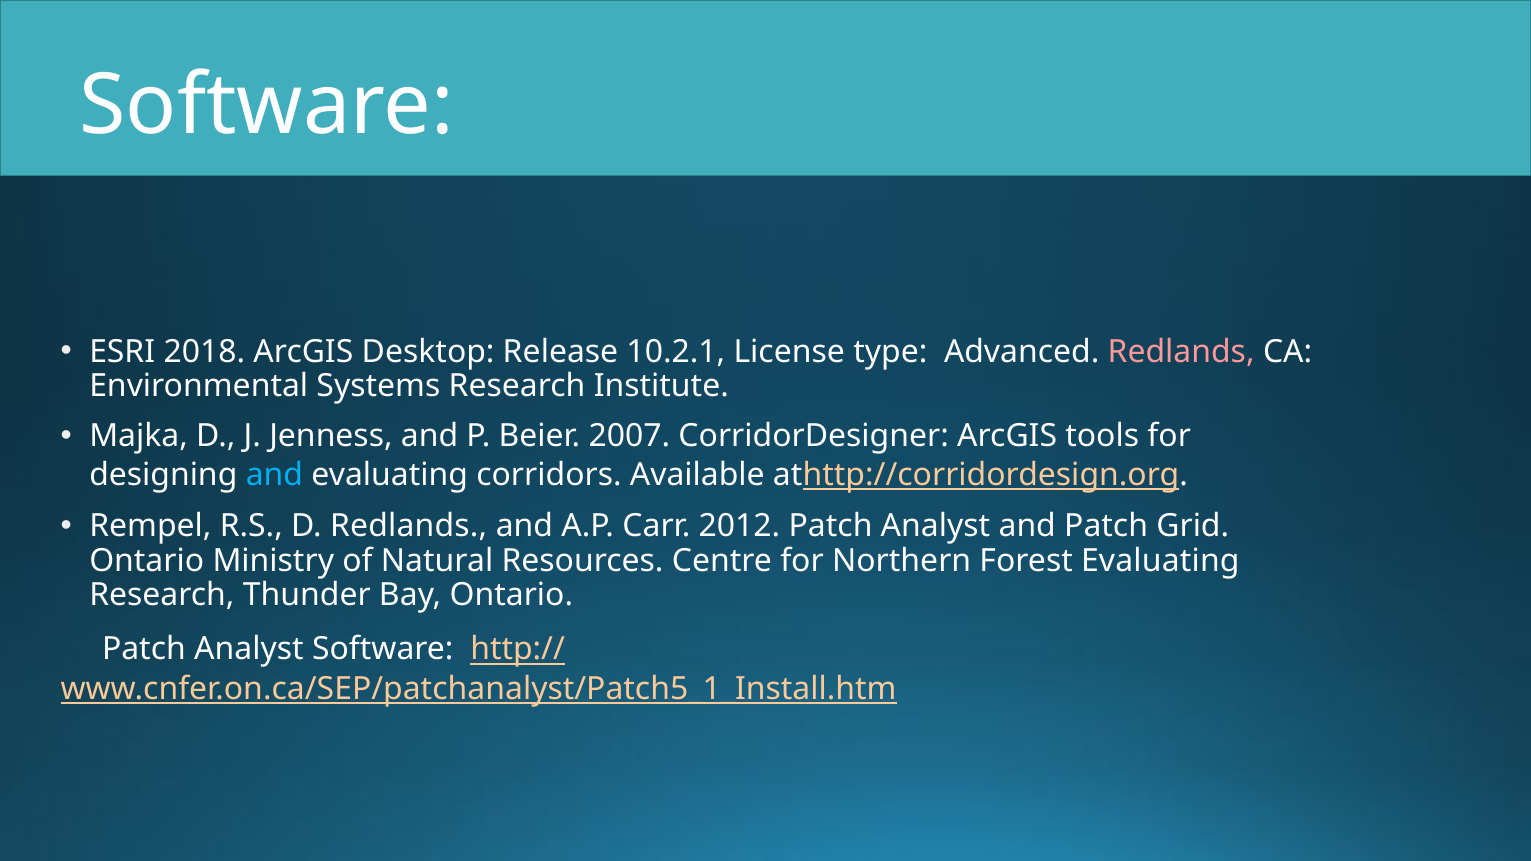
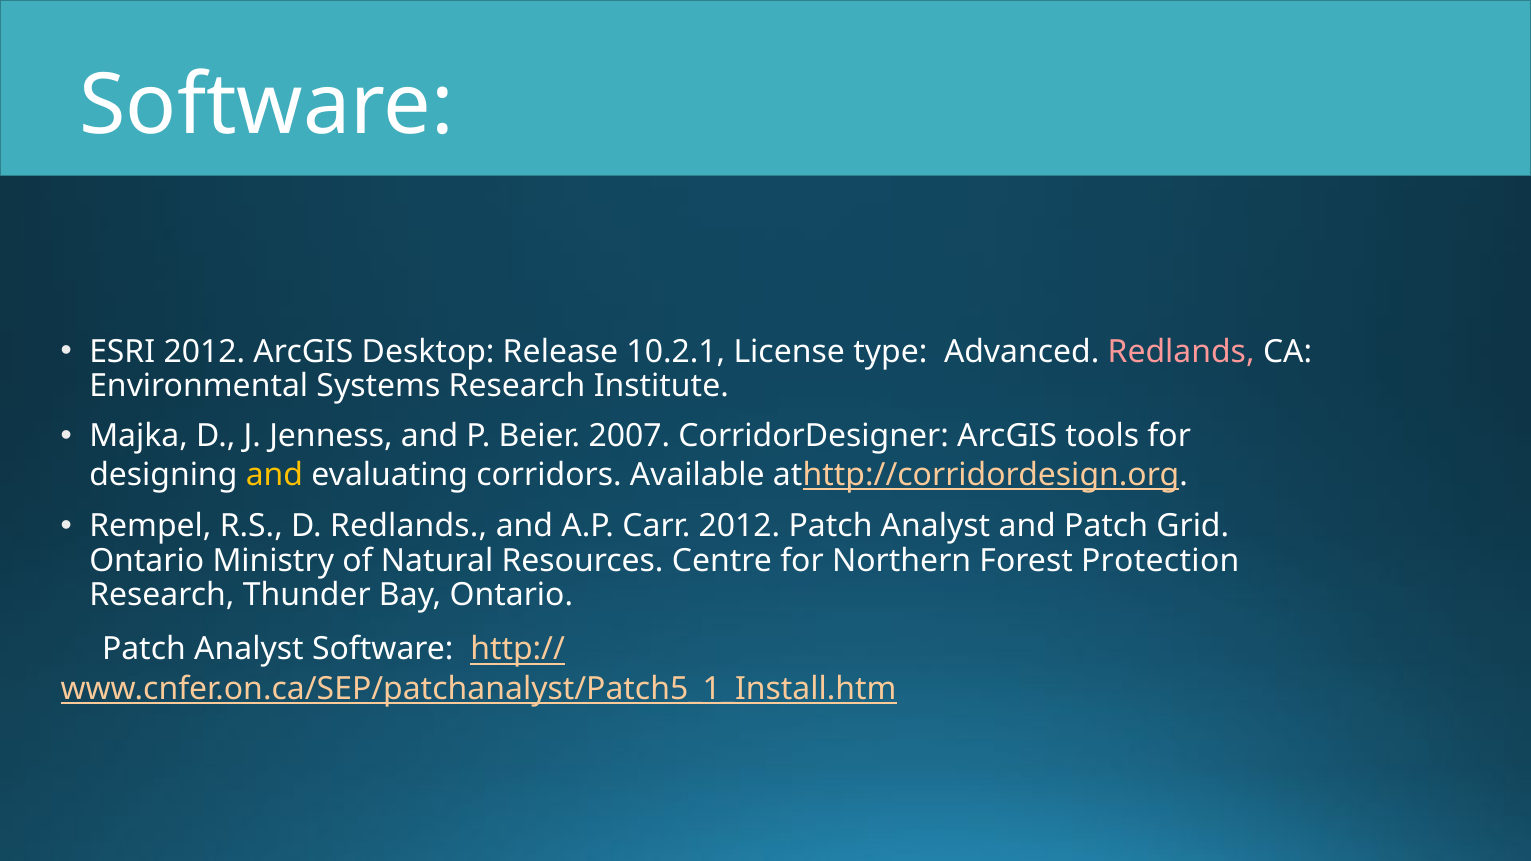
ESRI 2018: 2018 -> 2012 (204, 352)
and colour: light blue -> yellow (274, 475)
Forest Evaluating: Evaluating -> Protection (1160, 561)
